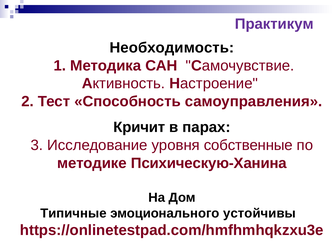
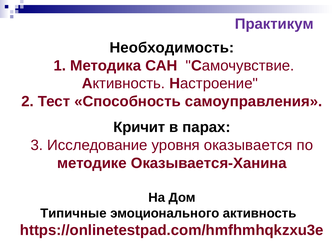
собственные: собственные -> оказывается (248, 145)
Психическую-Ханина: Психическую-Ханина -> Оказывается-Ханина (209, 163)
эмоционального устойчивы: устойчивы -> активность (260, 213)
